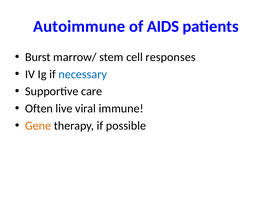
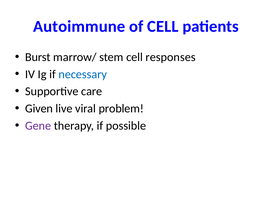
of AIDS: AIDS -> CELL (163, 26)
Often: Often -> Given (39, 109)
immune: immune -> problem (121, 109)
Gene colour: orange -> purple (38, 126)
